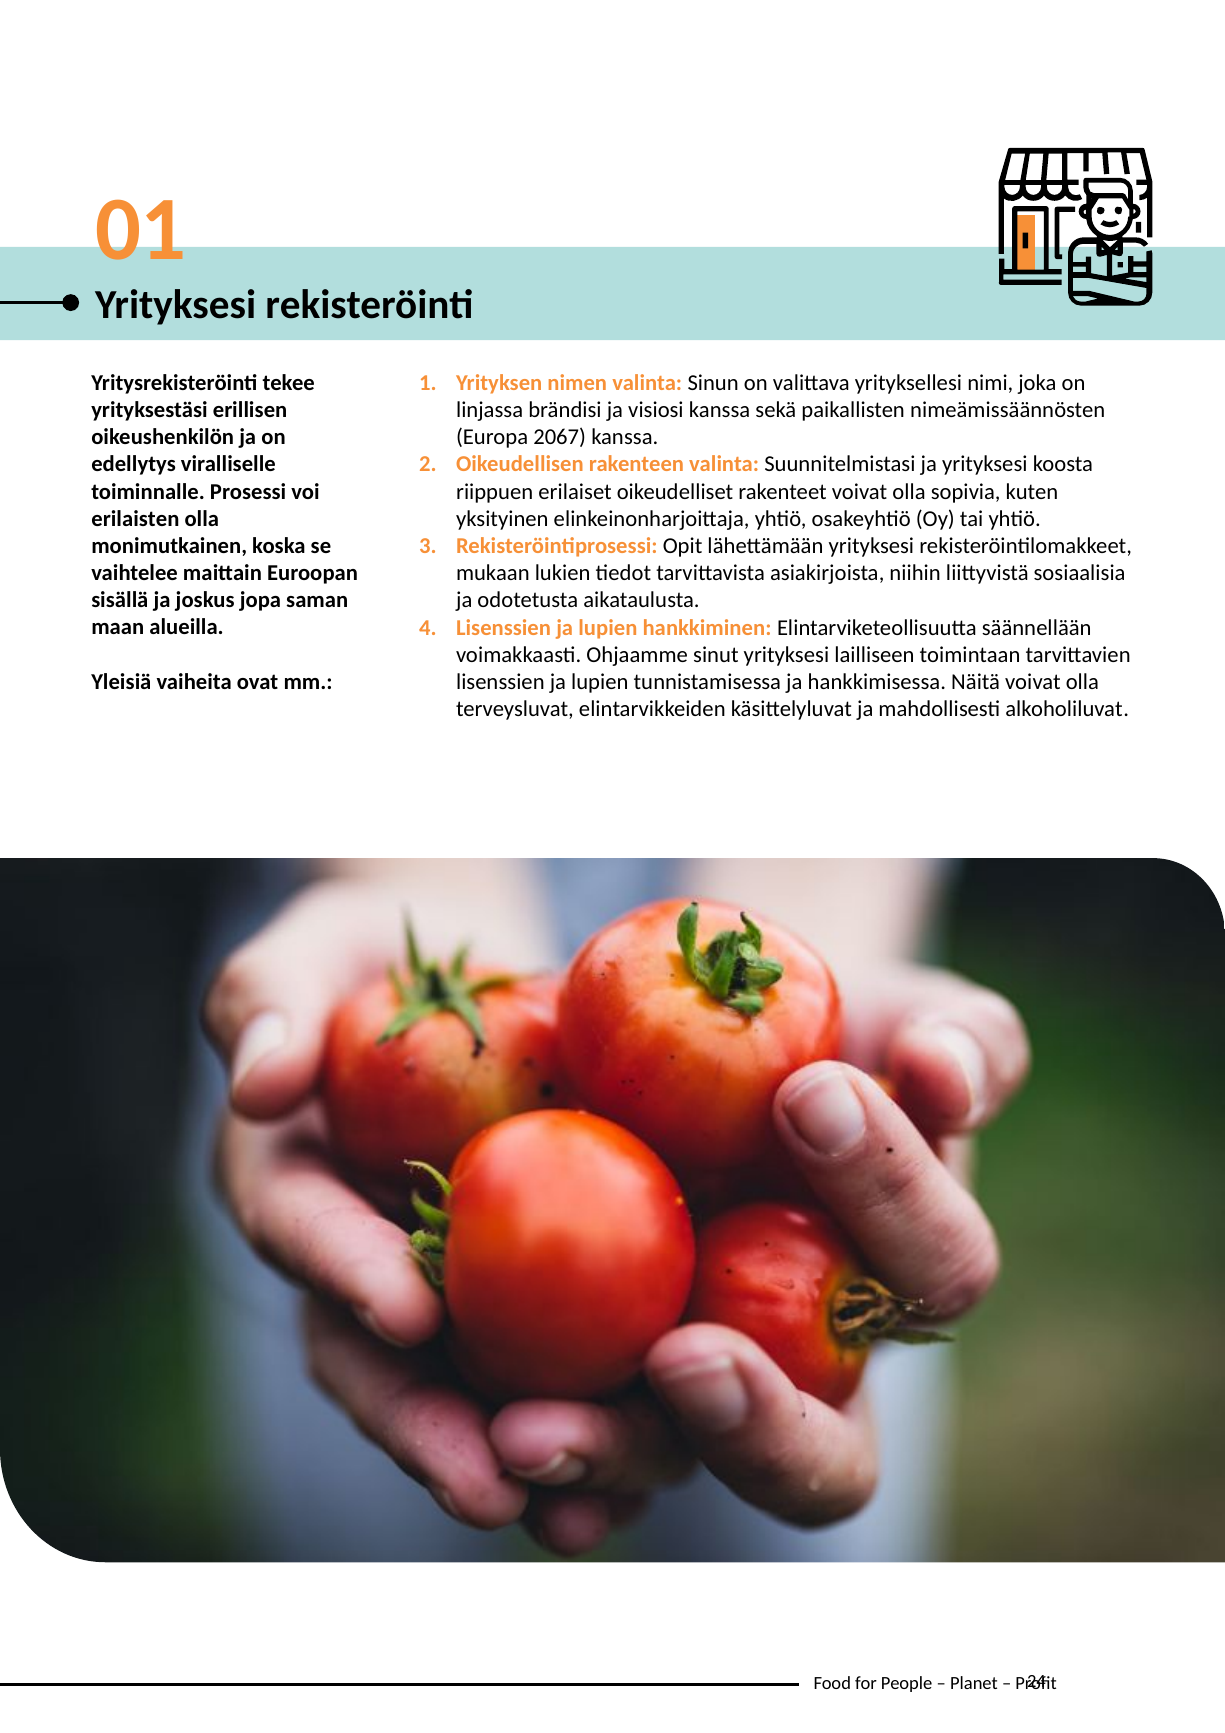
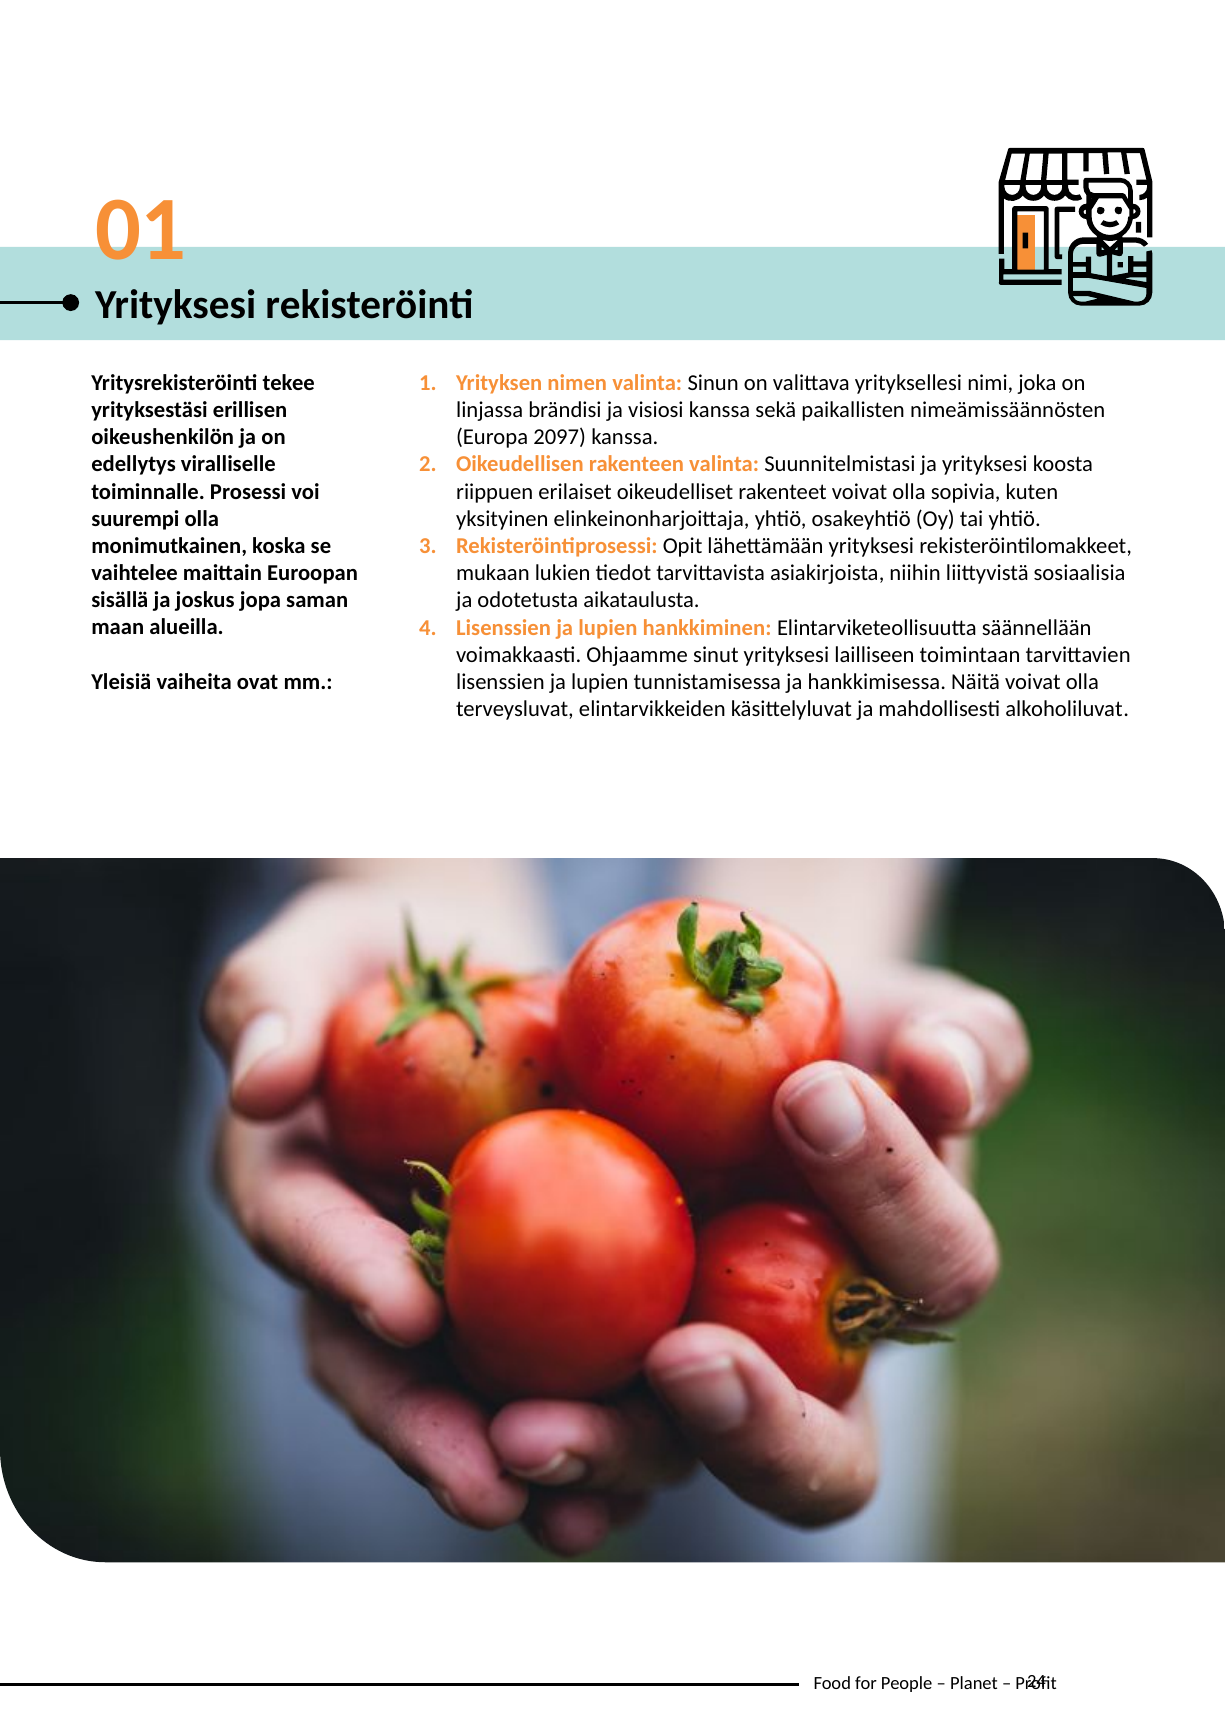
2067: 2067 -> 2097 (560, 437)
erilaisten: erilaisten -> suurempi (135, 519)
